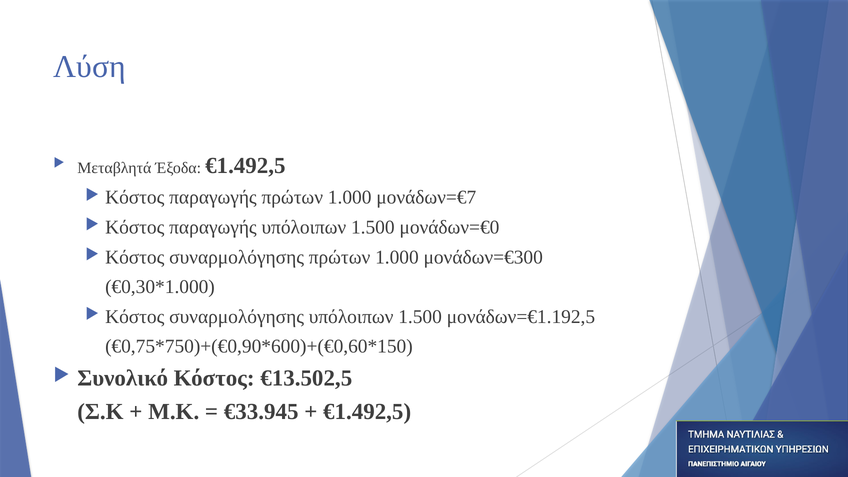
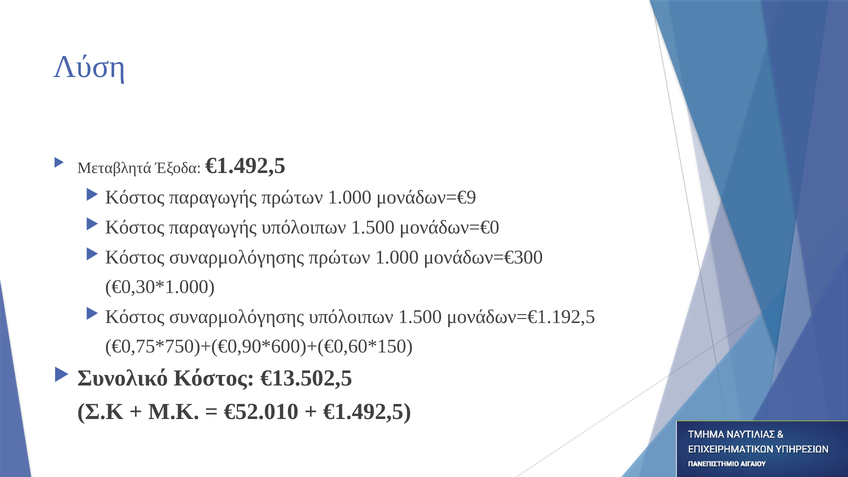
μονάδων=€7: μονάδων=€7 -> μονάδων=€9 (426, 197)
€33.945: €33.945 -> €52.010 (261, 412)
